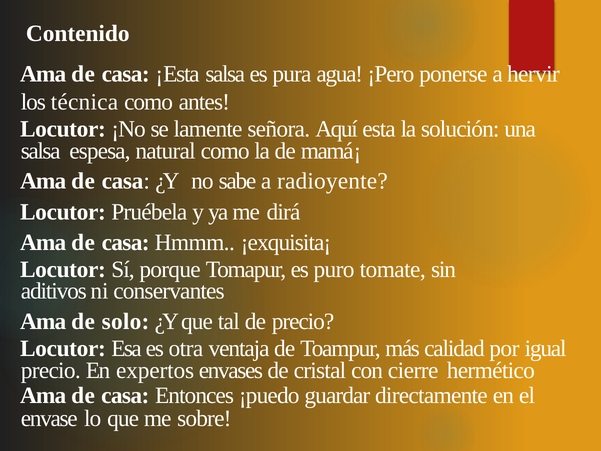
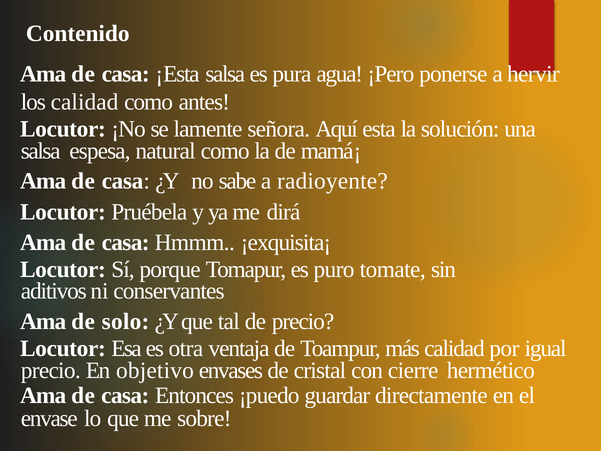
los técnica: técnica -> calidad (85, 102)
expertos: expertos -> objetivo (155, 370)
